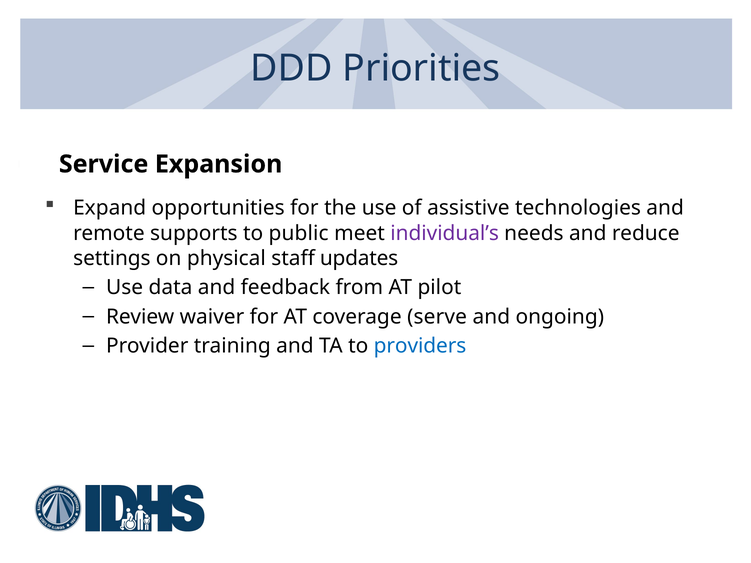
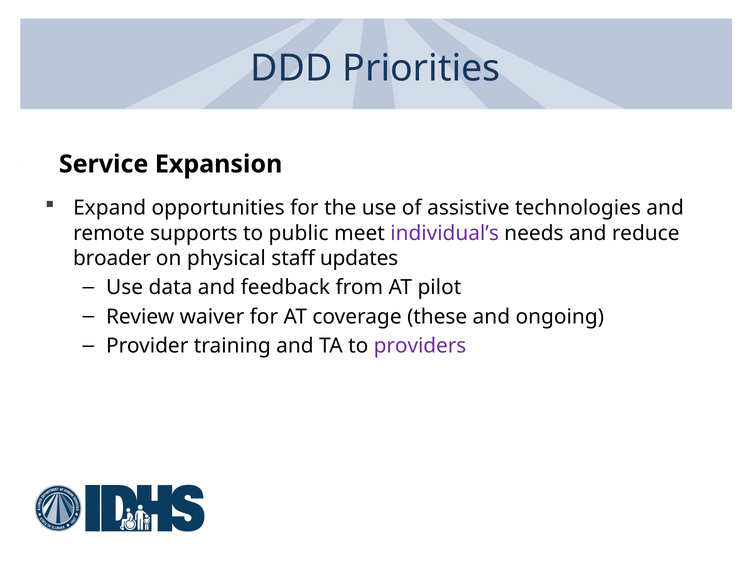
settings: settings -> broader (112, 258)
serve: serve -> these (437, 317)
providers colour: blue -> purple (420, 346)
